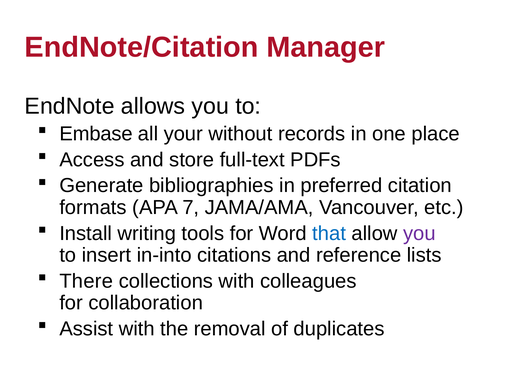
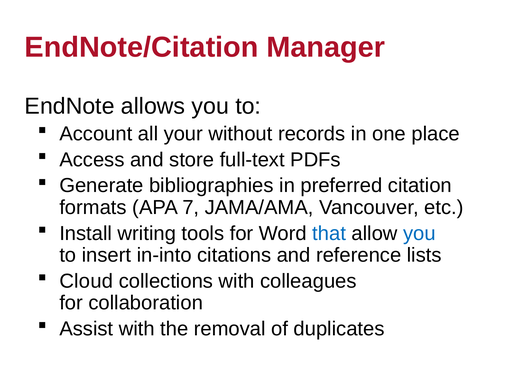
Embase: Embase -> Account (96, 134)
you colour: purple -> blue (419, 233)
There: There -> Cloud (86, 281)
